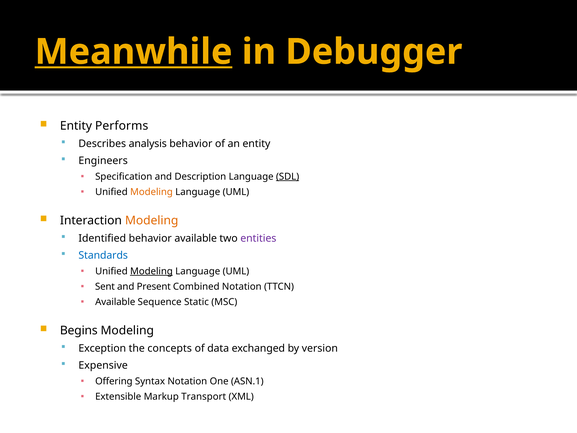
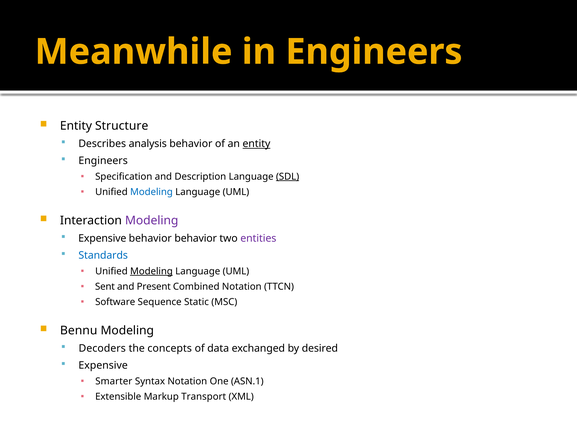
Meanwhile underline: present -> none (134, 52)
in Debugger: Debugger -> Engineers (374, 52)
Performs: Performs -> Structure (122, 126)
entity underline: none -> present (256, 144)
Modeling colour: orange -> blue (151, 192)
Modeling colour: orange -> purple (152, 220)
Identified: Identified -> Expensive (102, 238)
behavior available: available -> behavior (196, 238)
Available: Available -> Software (115, 302)
Begins: Begins -> Bennu (79, 330)
Exception: Exception -> Decoders (102, 348)
version: version -> desired (320, 348)
Offering: Offering -> Smarter (114, 381)
